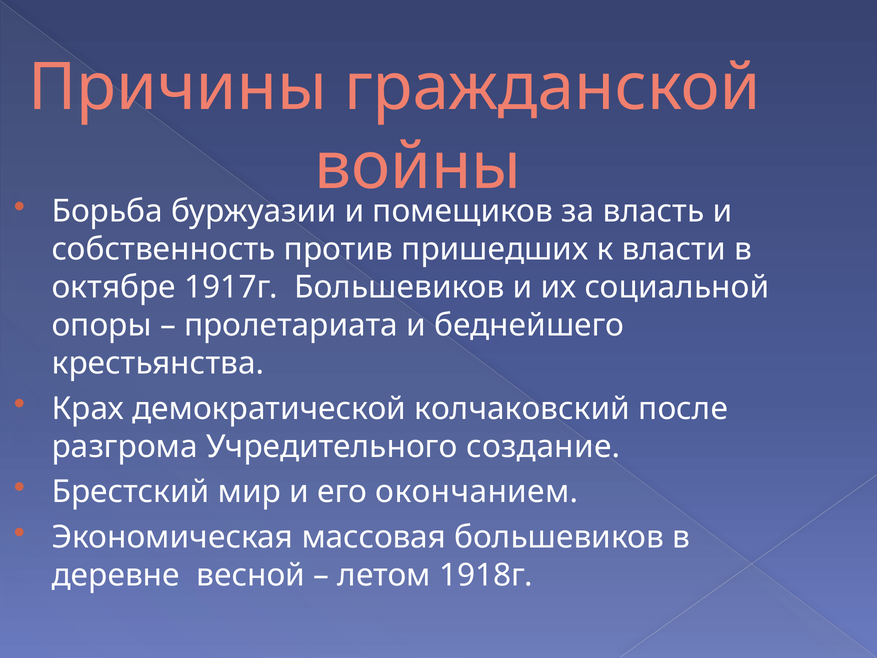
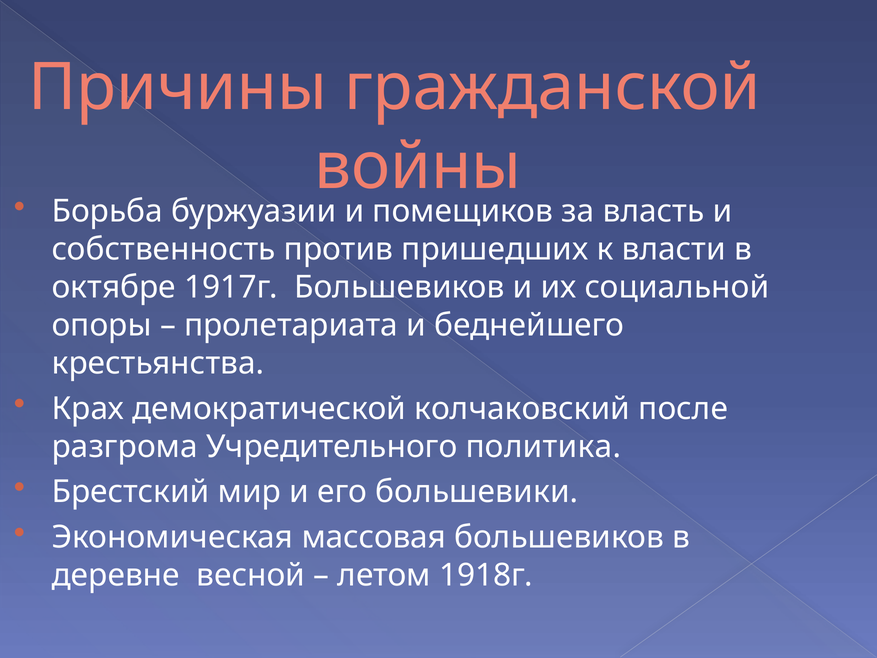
создание: создание -> политика (543, 446)
окончанием: окончанием -> большевики (477, 492)
